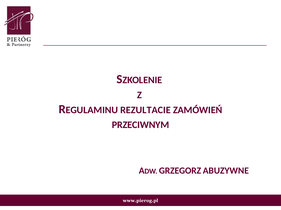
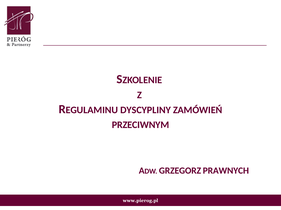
REZULTACIE: REZULTACIE -> DYSCYPLINY (146, 110)
ABUZYWNE: ABUZYWNE -> PRAWNYCH (226, 171)
